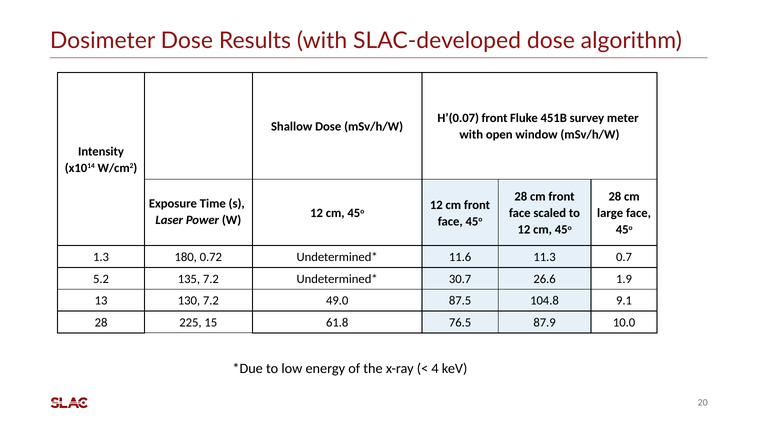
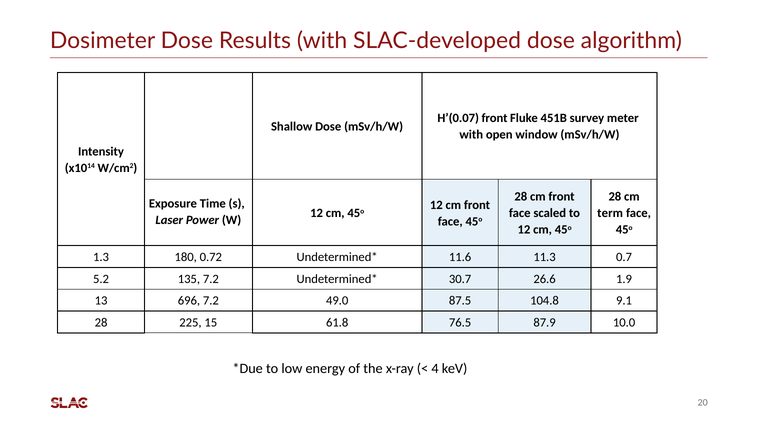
large: large -> term (610, 213)
130: 130 -> 696 (189, 301)
